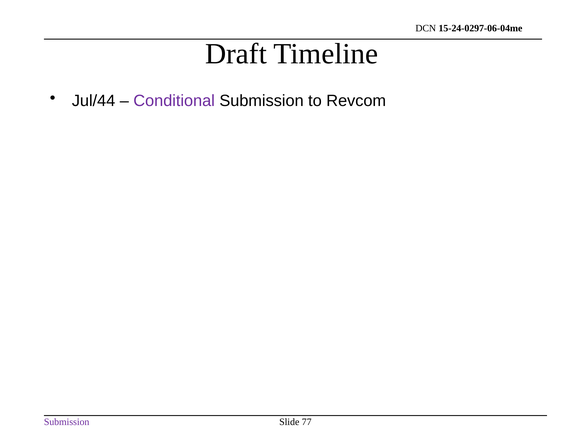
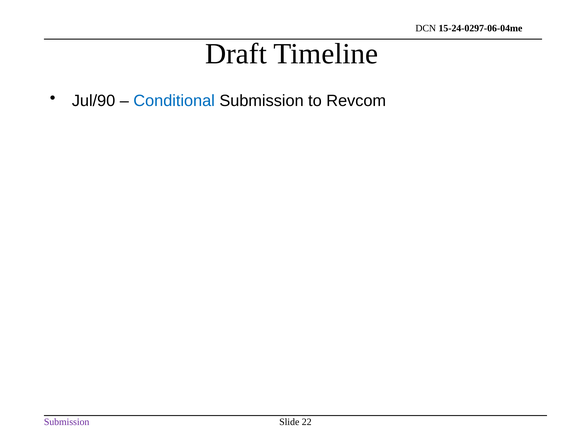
Jul/44: Jul/44 -> Jul/90 (94, 101)
Conditional colour: purple -> blue (174, 101)
77: 77 -> 22 (307, 422)
